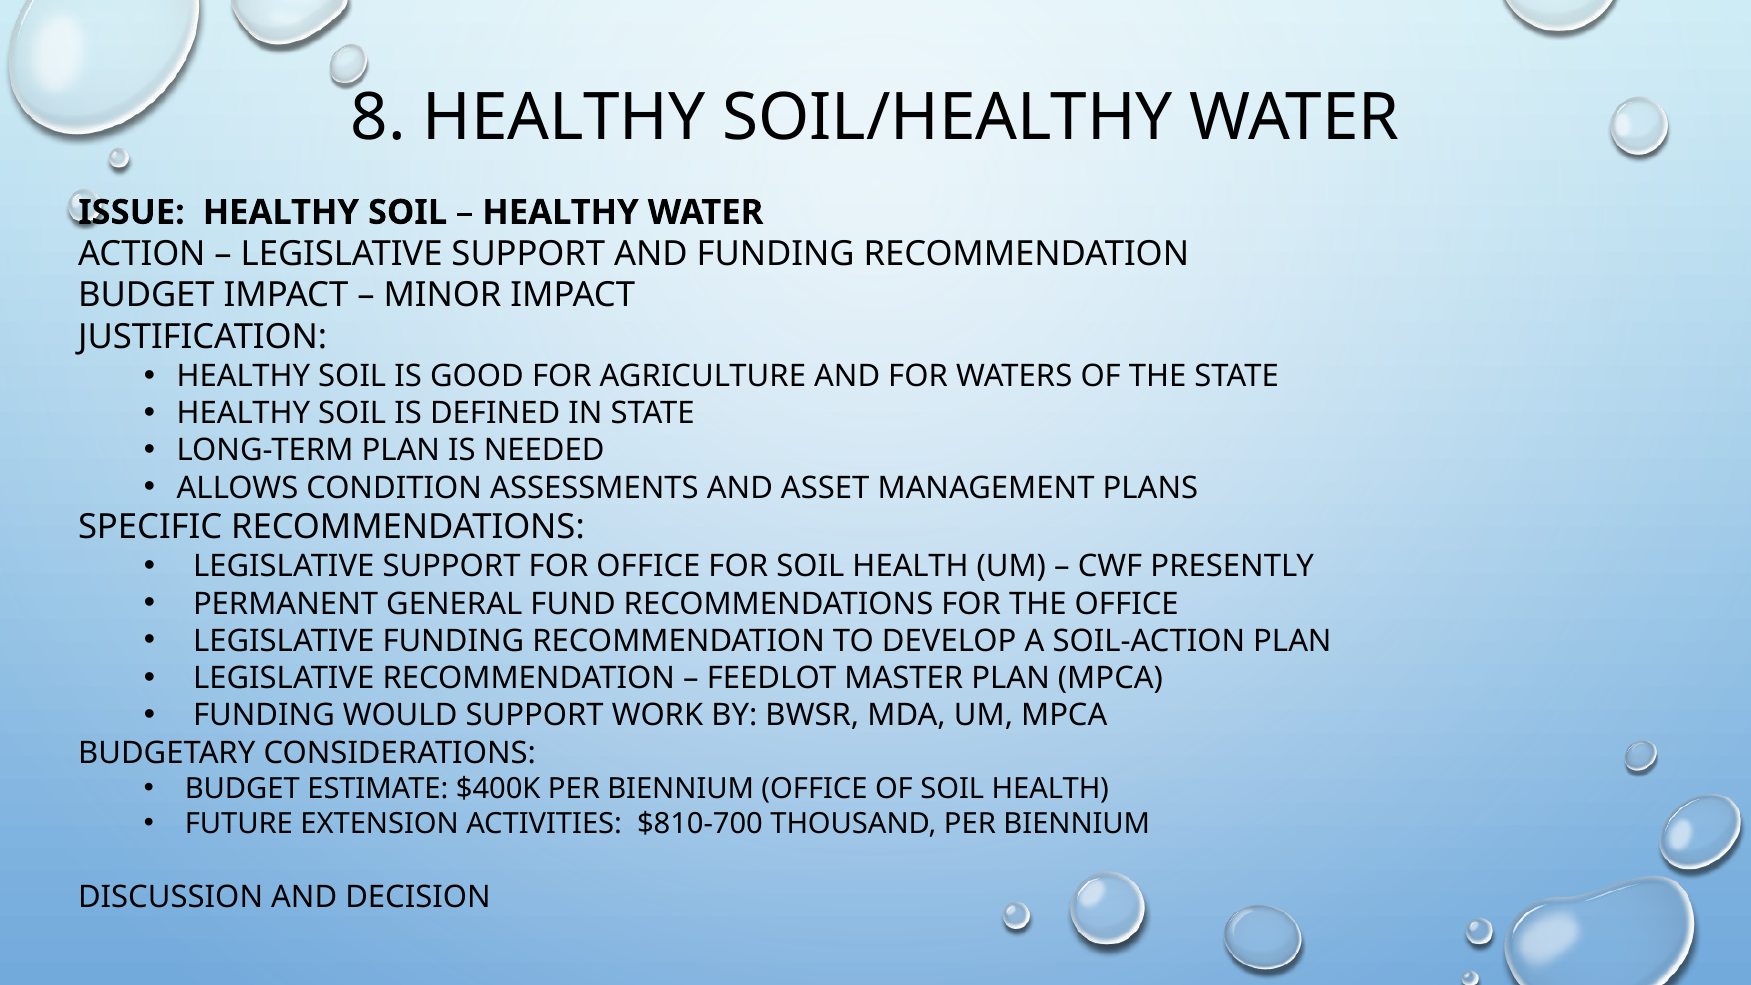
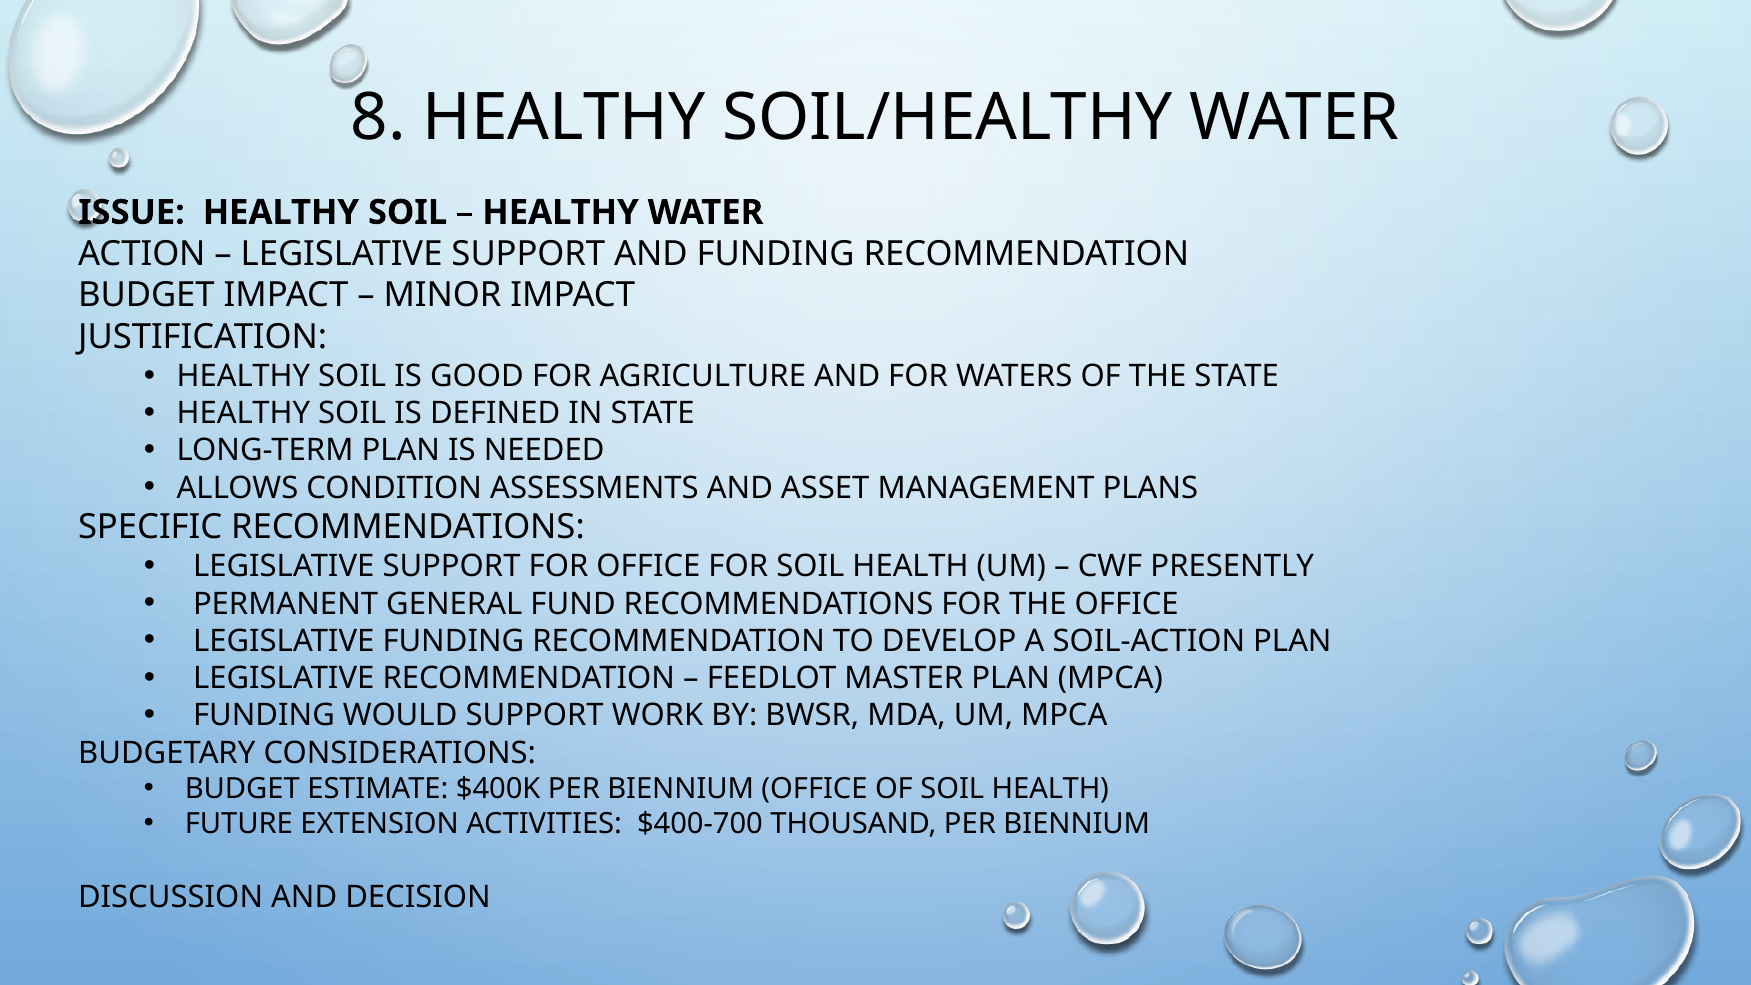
$810-700: $810-700 -> $400-700 (700, 824)
